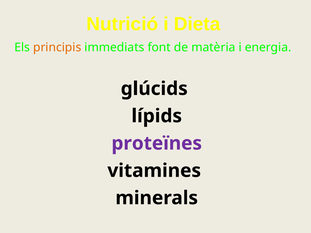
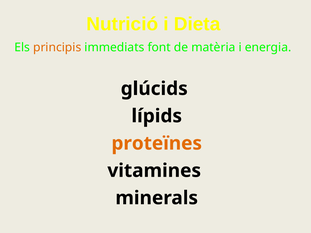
proteïnes colour: purple -> orange (157, 143)
